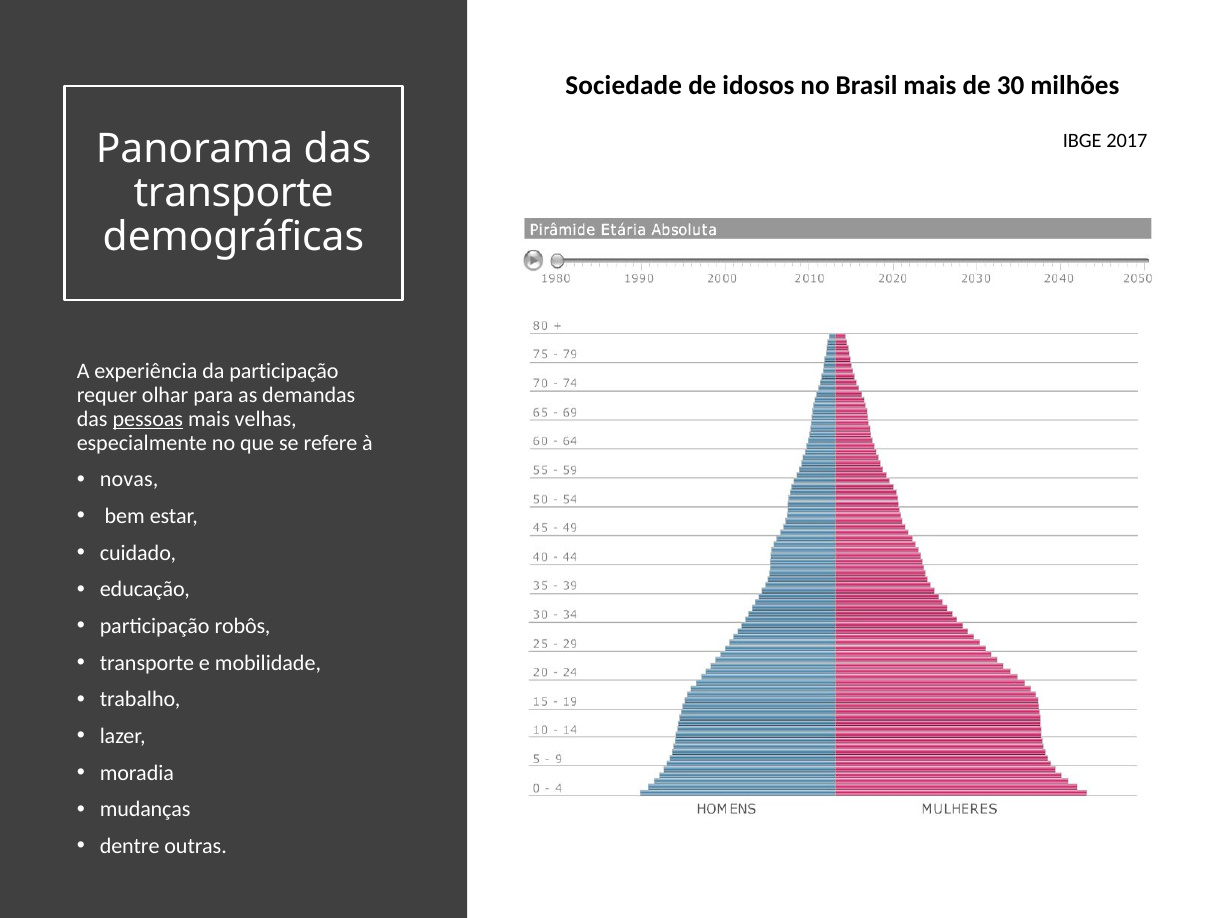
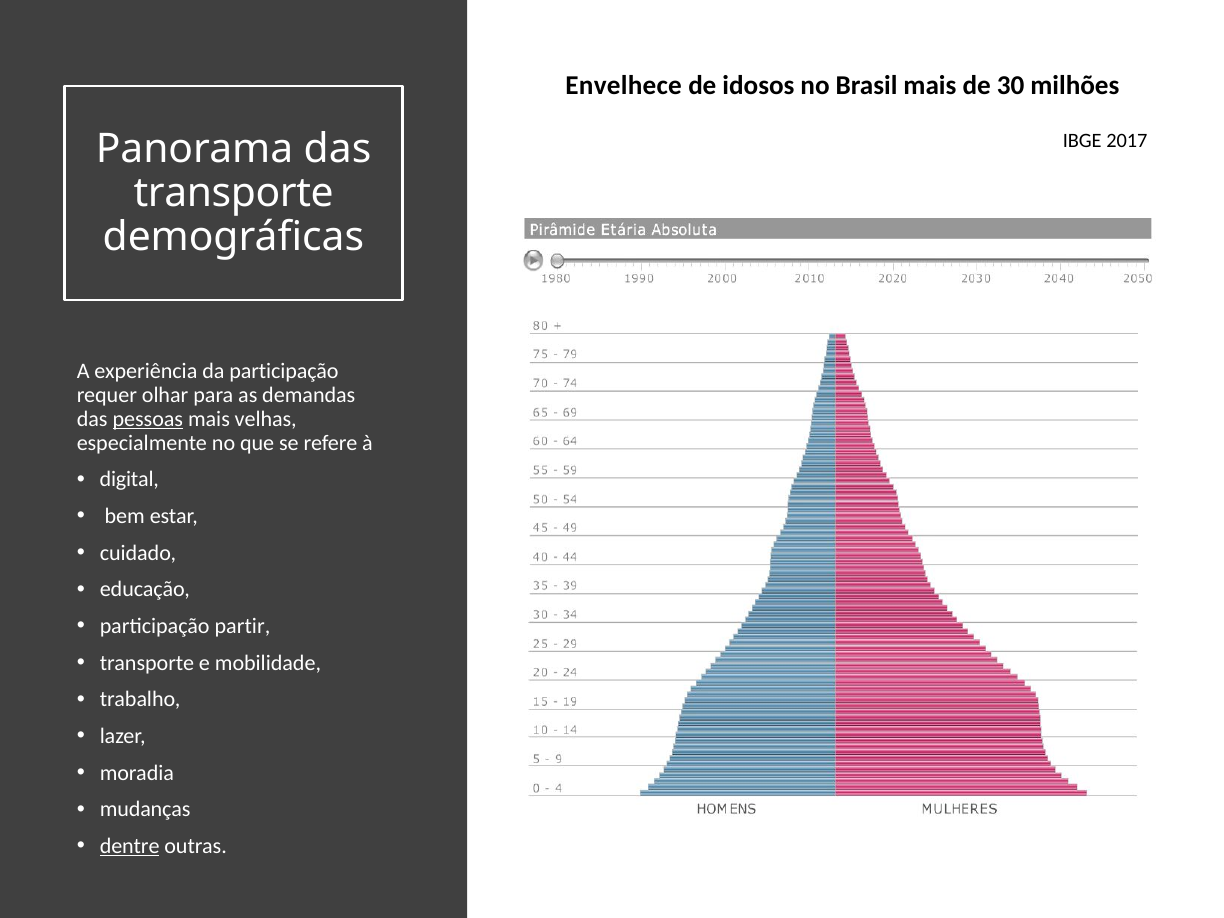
Sociedade: Sociedade -> Envelhece (624, 86)
novas: novas -> digital (129, 479)
robôs: robôs -> partir (242, 626)
dentre underline: none -> present (130, 846)
